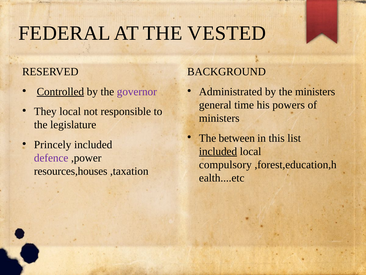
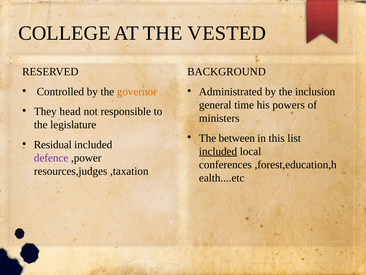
FEDERAL: FEDERAL -> COLLEGE (64, 33)
Controlled underline: present -> none (60, 91)
governor colour: purple -> orange (137, 91)
the ministers: ministers -> inclusion (315, 91)
They local: local -> head (70, 111)
Princely: Princely -> Residual (53, 144)
compulsory: compulsory -> conferences (225, 164)
resources,houses: resources,houses -> resources,judges (71, 171)
